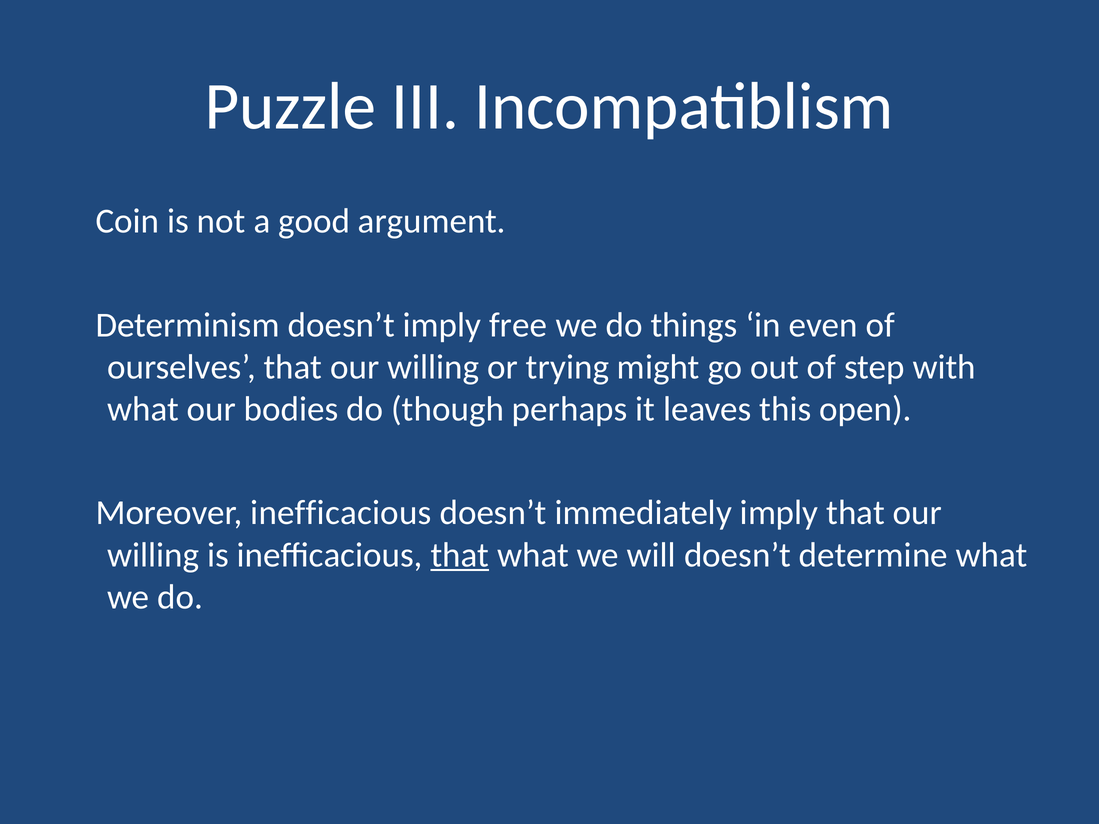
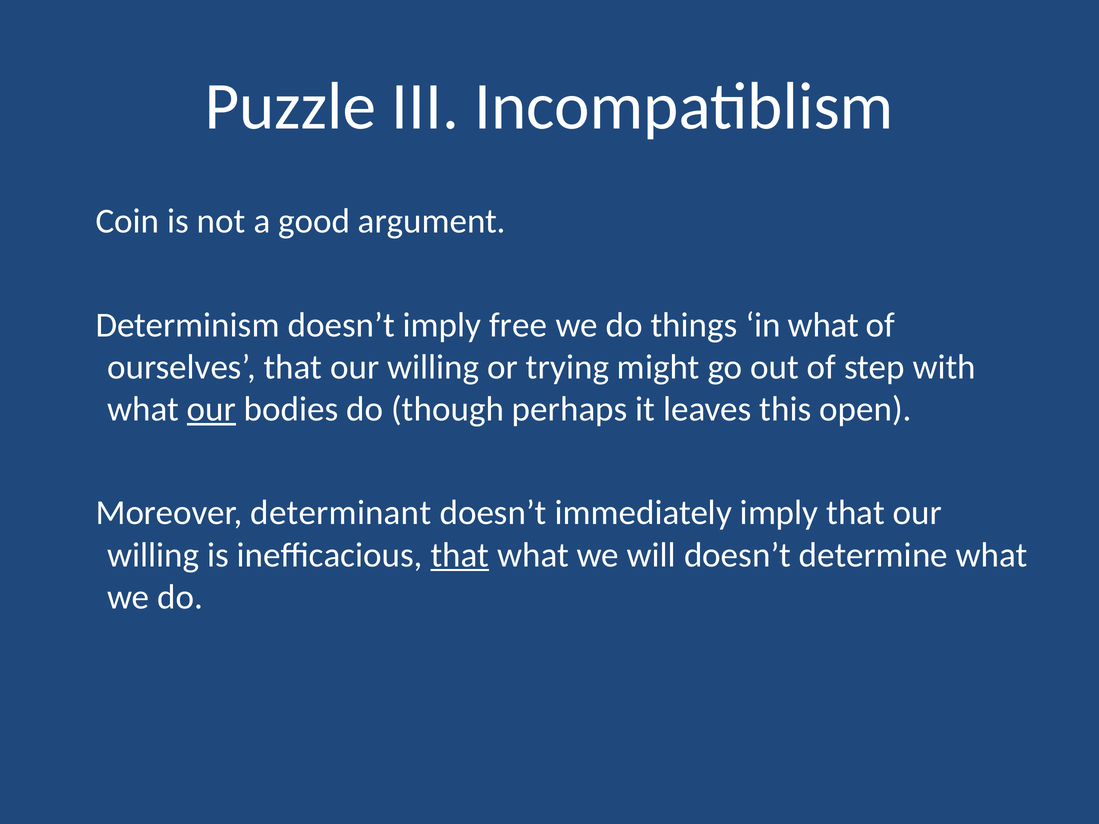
in even: even -> what (823, 325)
our underline: none -> present (211, 409)
Moreover inefficacious: inefficacious -> determinant (341, 513)
